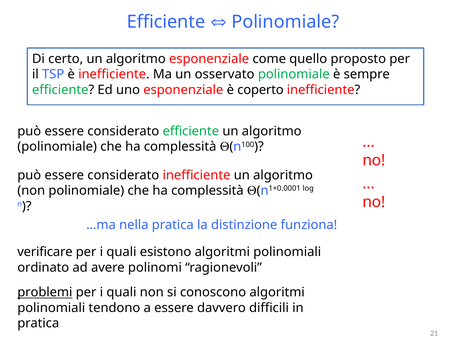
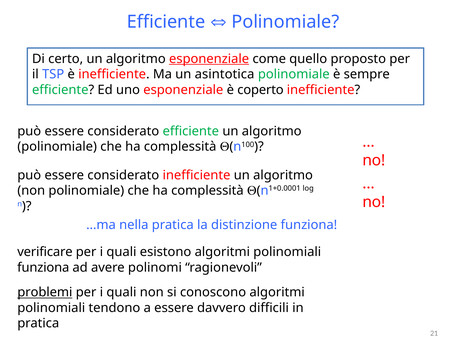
esponenziale underline: none -> present (209, 59)
osservato: osservato -> asintotica (225, 74)
ordinato: ordinato -> funziona (43, 268)
